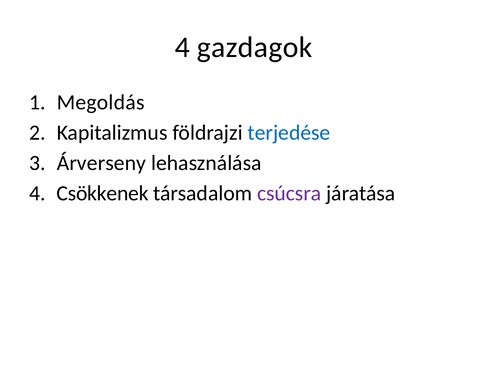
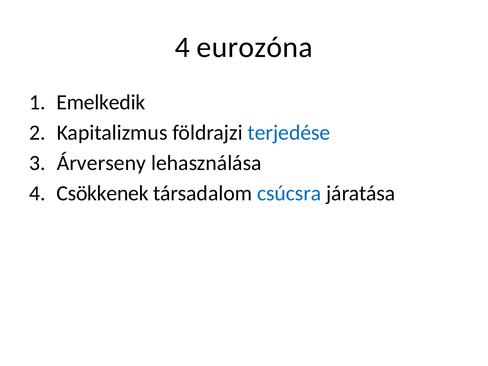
gazdagok: gazdagok -> eurozóna (255, 47)
Megoldás: Megoldás -> Emelkedik (101, 102)
csúcsra colour: purple -> blue (289, 193)
